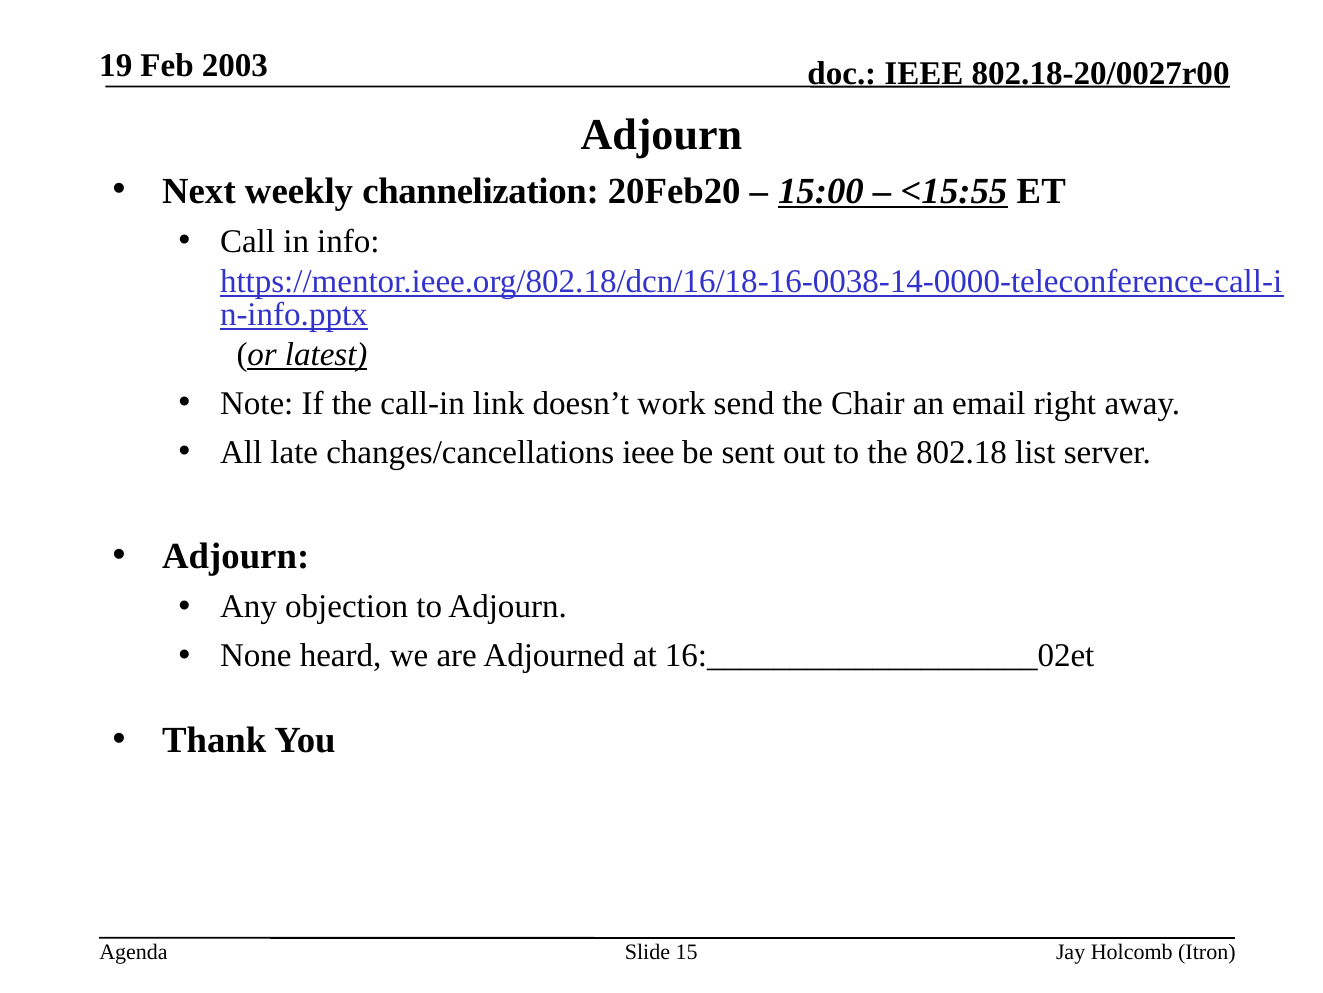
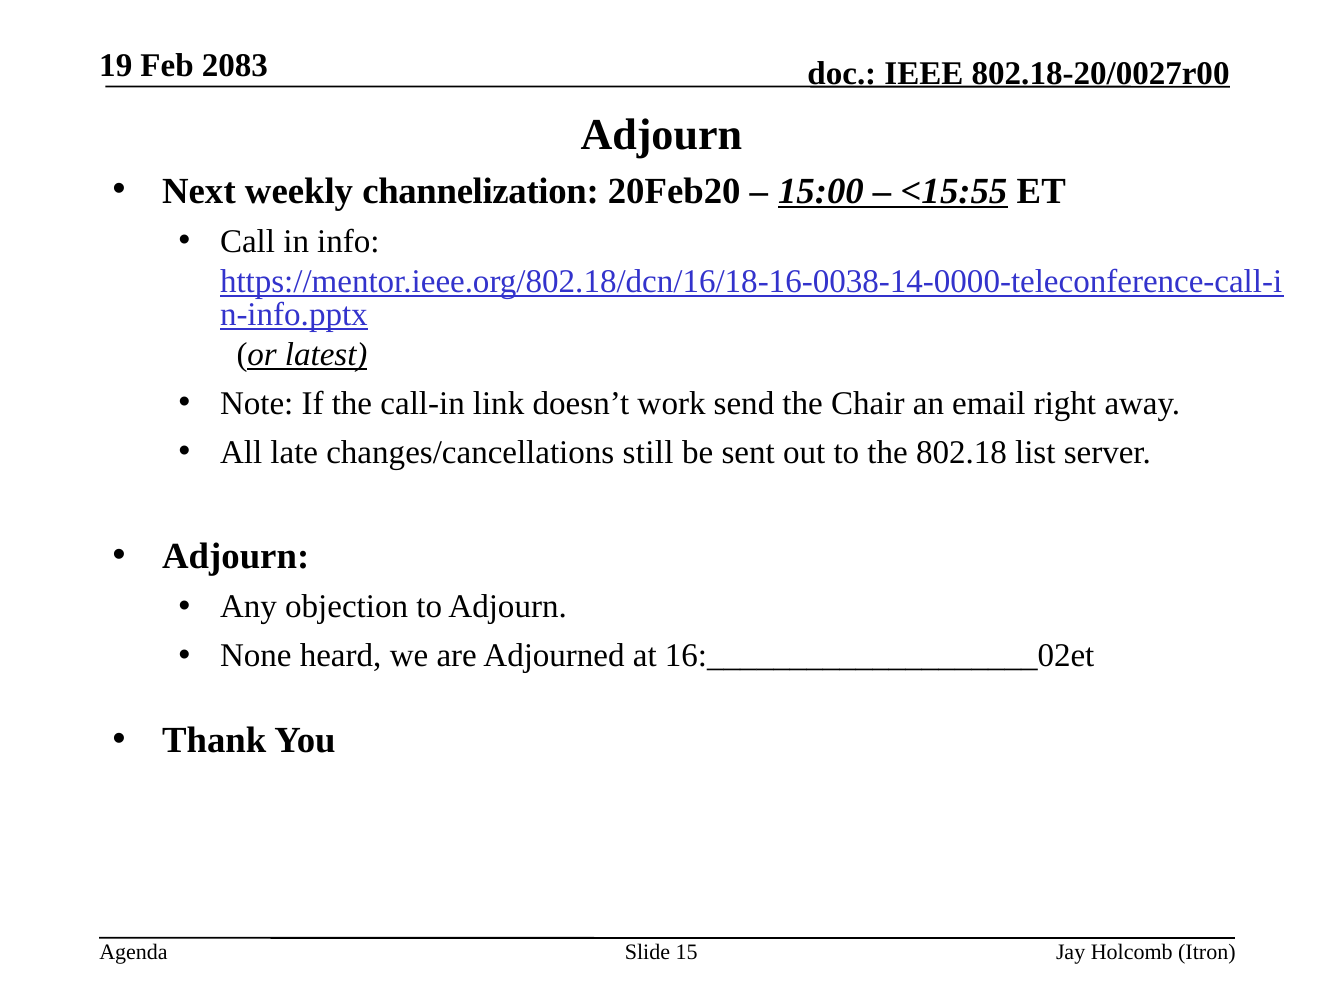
2003: 2003 -> 2083 (235, 66)
changes/cancellations ieee: ieee -> still (648, 452)
